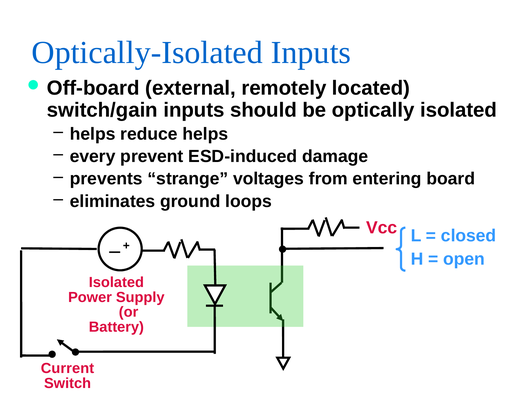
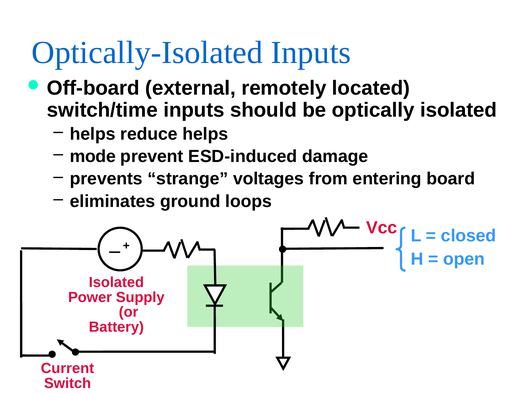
switch/gain: switch/gain -> switch/time (102, 110)
every: every -> mode (93, 156)
